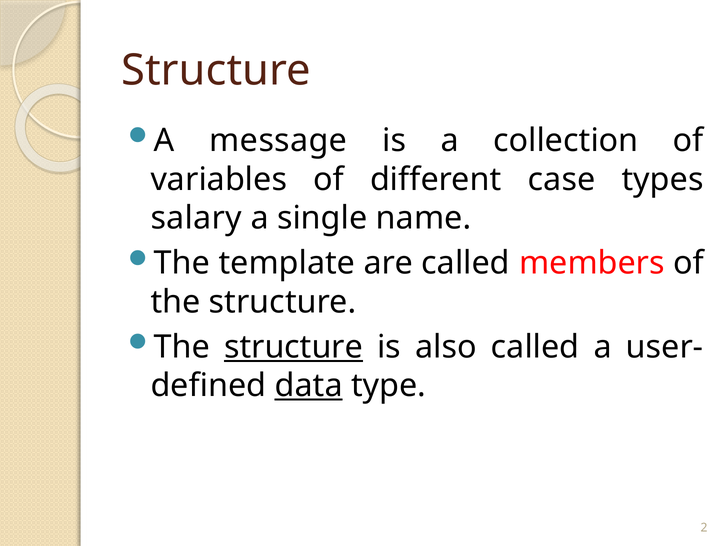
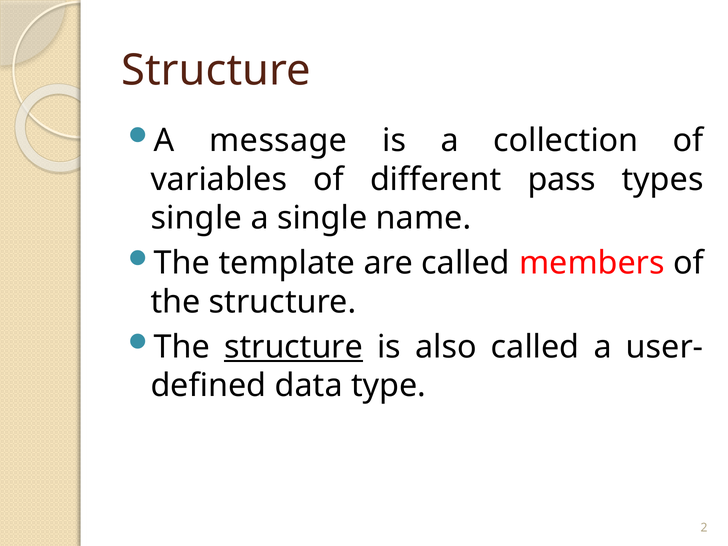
case: case -> pass (562, 179)
salary: salary -> single (196, 218)
data underline: present -> none (309, 386)
